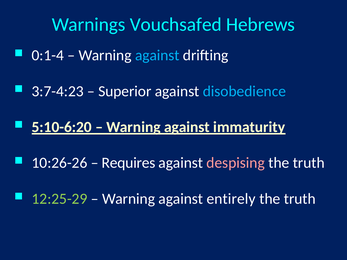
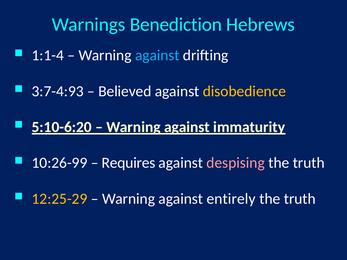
Vouchsafed: Vouchsafed -> Benediction (176, 24)
0:1-4: 0:1-4 -> 1:1-4 (48, 55)
3:7-4:23: 3:7-4:23 -> 3:7-4:93 (58, 91)
Superior: Superior -> Believed (125, 91)
disobedience colour: light blue -> yellow (244, 91)
10:26-26: 10:26-26 -> 10:26-99 (60, 163)
12:25-29 colour: light green -> yellow (60, 199)
